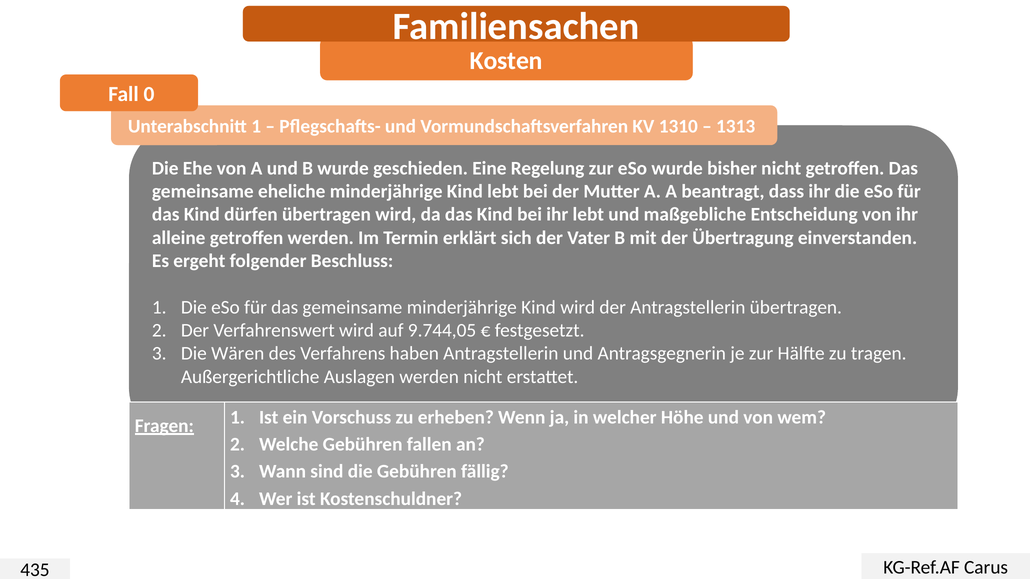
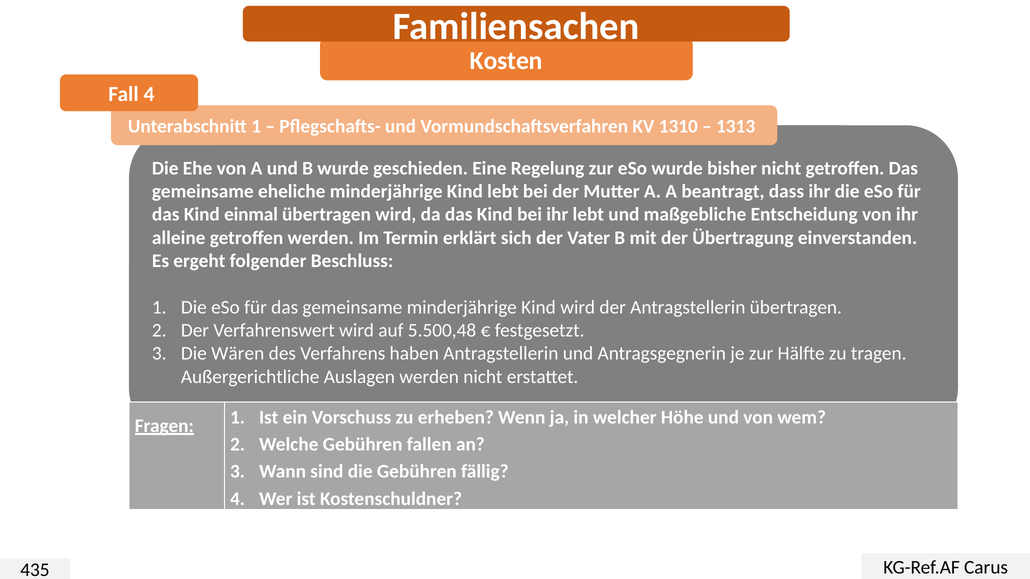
Fall 0: 0 -> 4 (149, 94)
dürfen: dürfen -> einmal (251, 215)
9.744,05: 9.744,05 -> 5.500,48 (442, 331)
